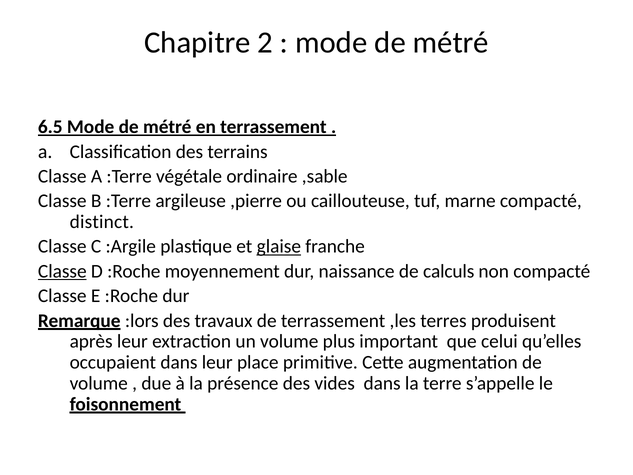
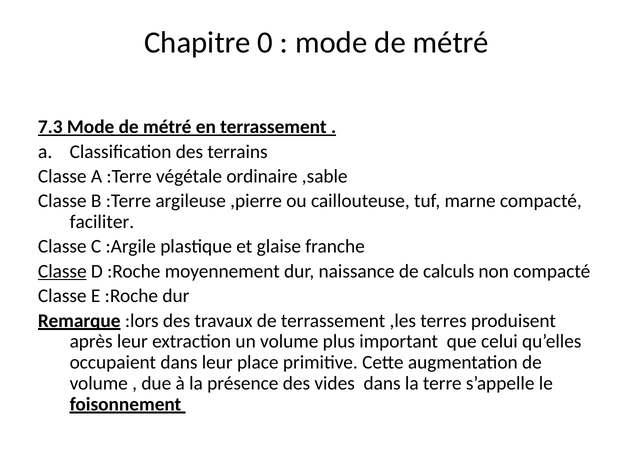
2: 2 -> 0 (265, 43)
6.5: 6.5 -> 7.3 (50, 127)
distinct: distinct -> faciliter (102, 222)
glaise underline: present -> none (279, 246)
